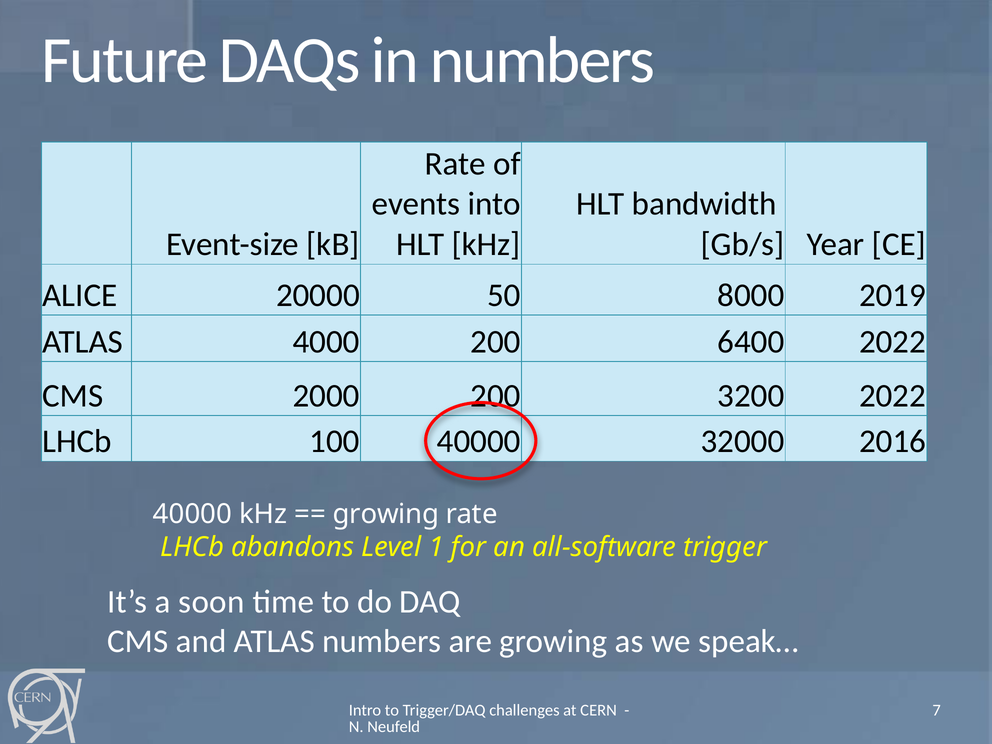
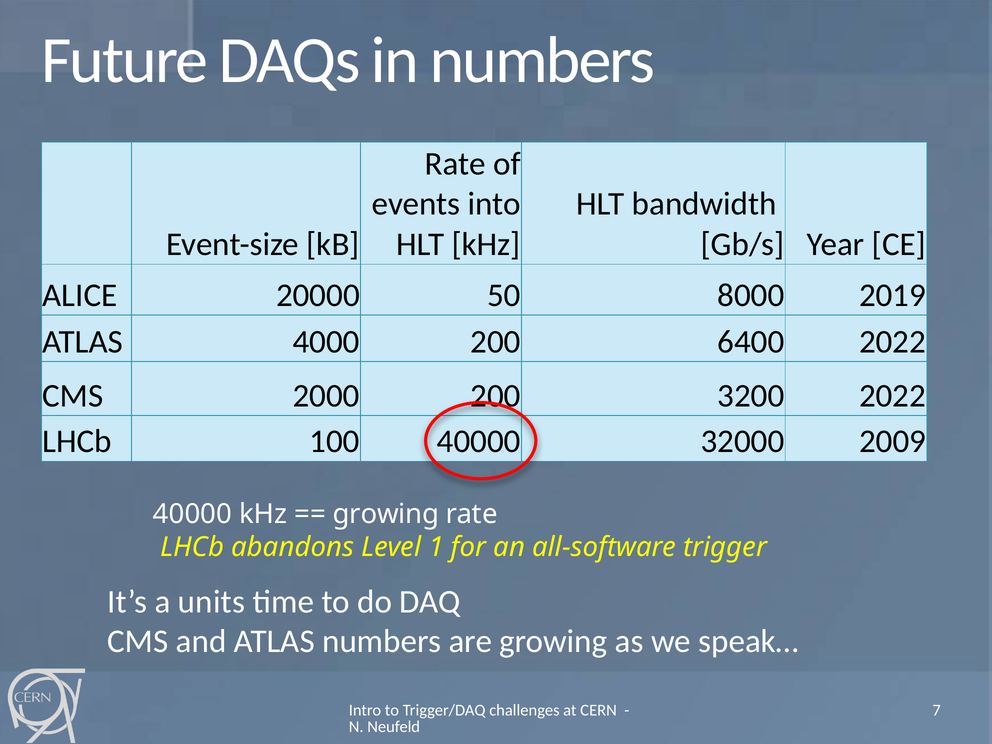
2016: 2016 -> 2009 (893, 441)
soon: soon -> units (212, 602)
